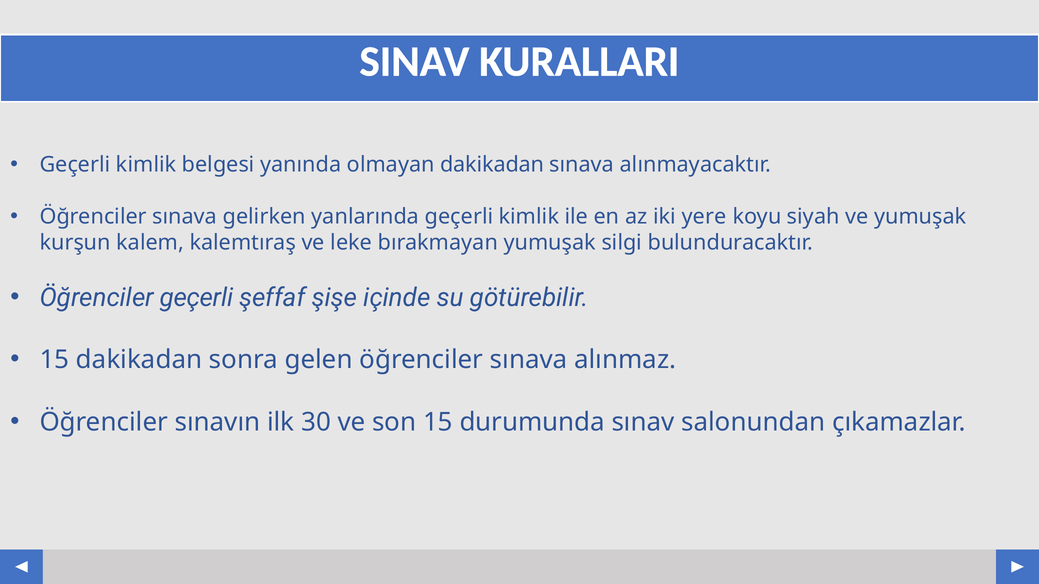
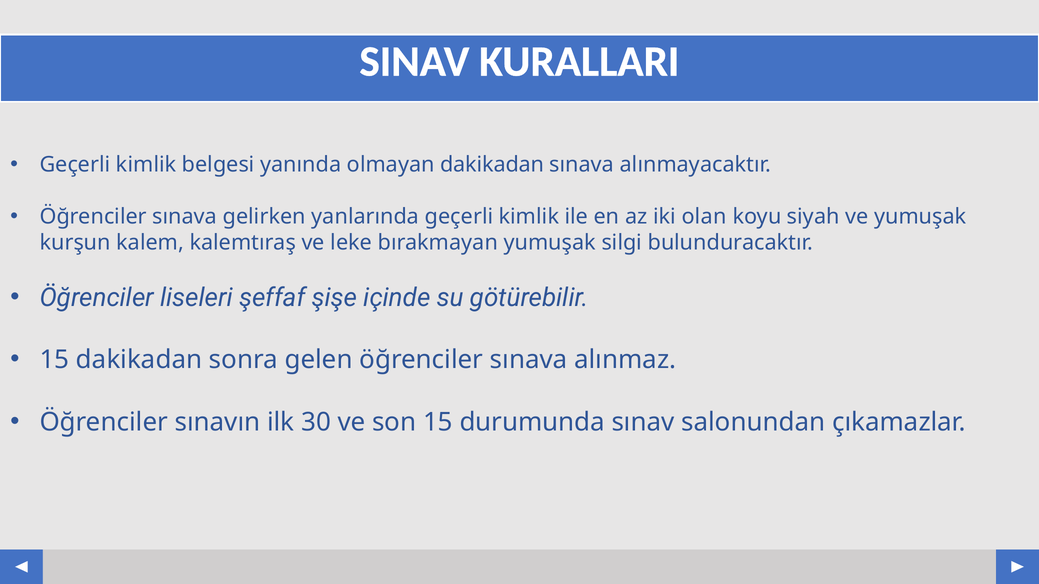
yere: yere -> olan (704, 217)
Öğrenciler geçerli: geçerli -> liseleri (196, 298)
